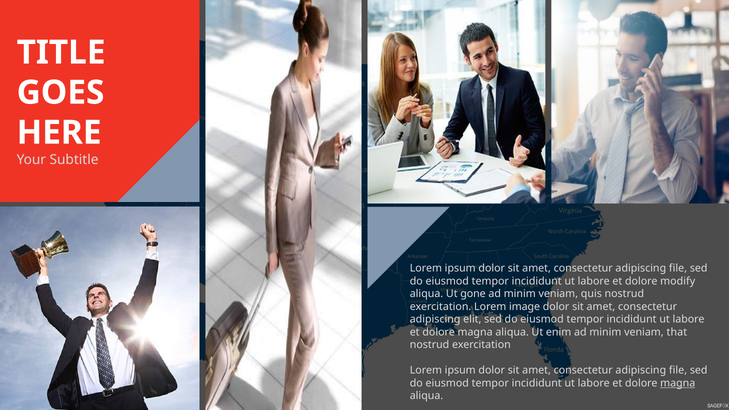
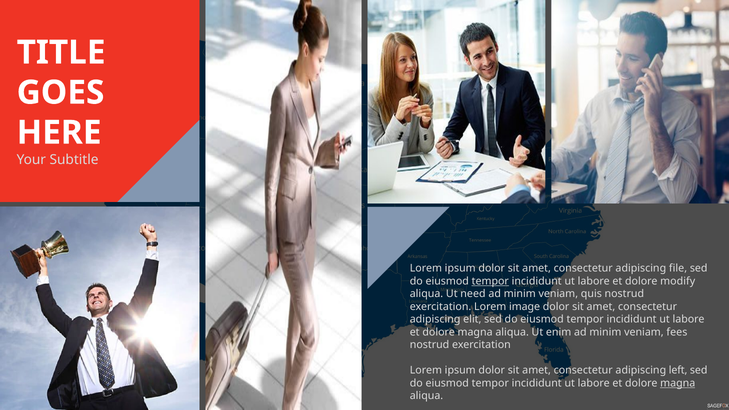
tempor underline: none -> present (490, 281)
gone: gone -> need (473, 294)
that: that -> fees (677, 332)
file: file -> left (678, 370)
